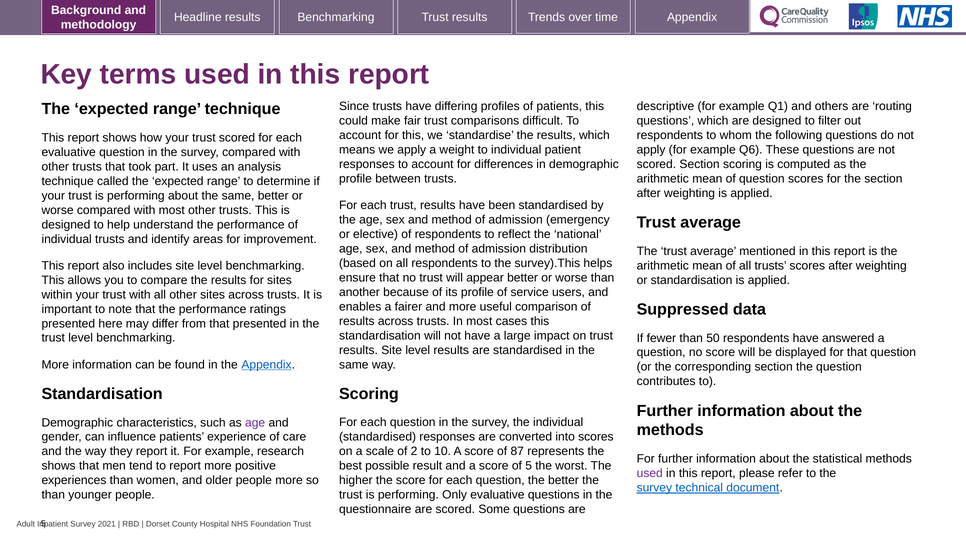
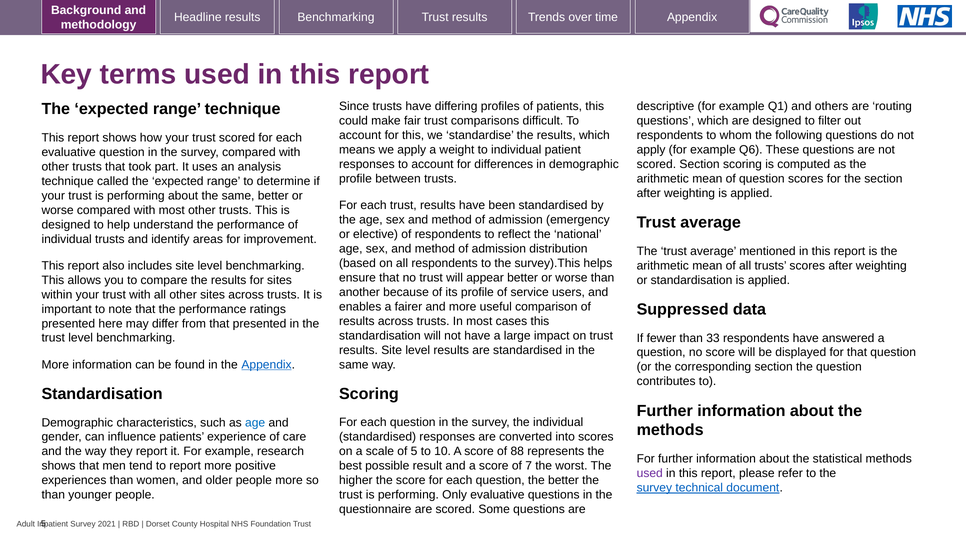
50: 50 -> 33 (713, 338)
age colour: purple -> blue (255, 423)
of 2: 2 -> 5 (414, 452)
87: 87 -> 88 (517, 452)
of 5: 5 -> 7 (529, 466)
